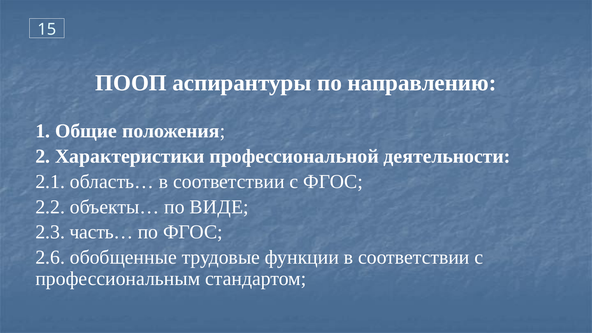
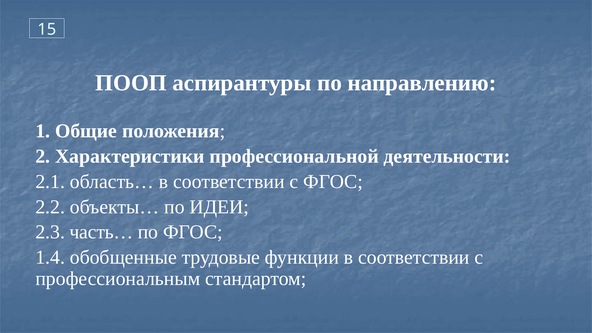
ВИДЕ: ВИДЕ -> ИДЕИ (219, 207)
2.6: 2.6 -> 1.4 (50, 257)
